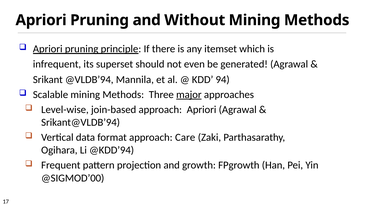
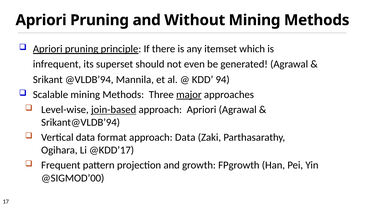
join-based underline: none -> present (114, 110)
approach Care: Care -> Data (185, 138)
@KDD’94: @KDD’94 -> @KDD’17 (112, 150)
